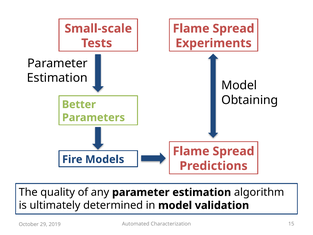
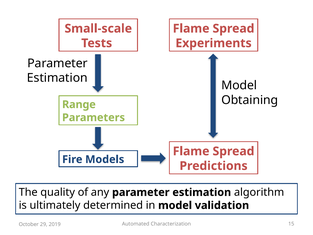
Better: Better -> Range (79, 104)
